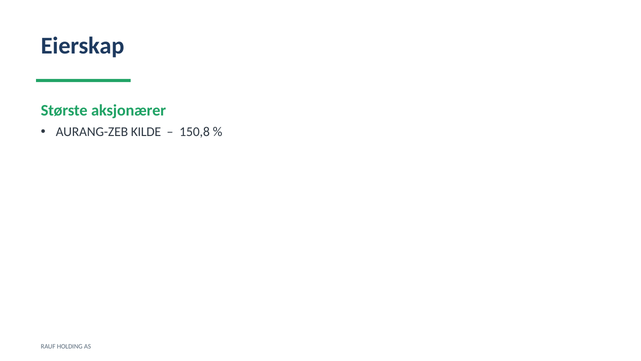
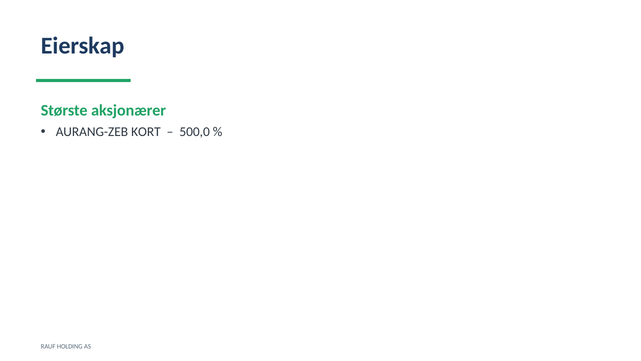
KILDE: KILDE -> KORT (146, 132)
150,8: 150,8 -> 500,0 (195, 132)
